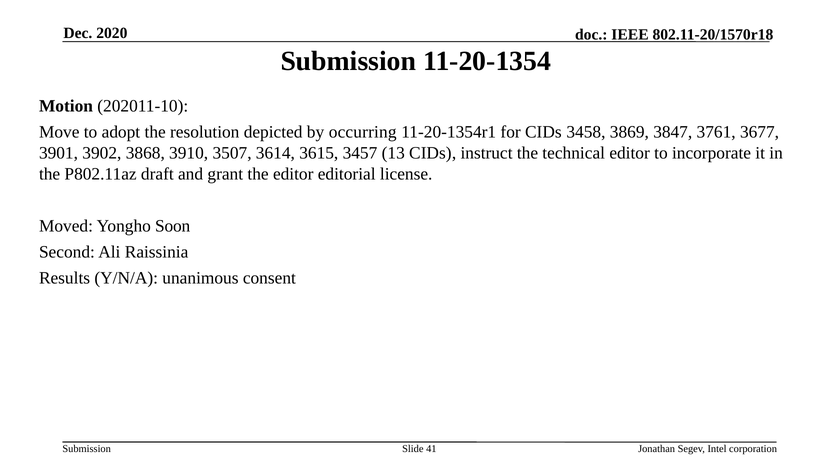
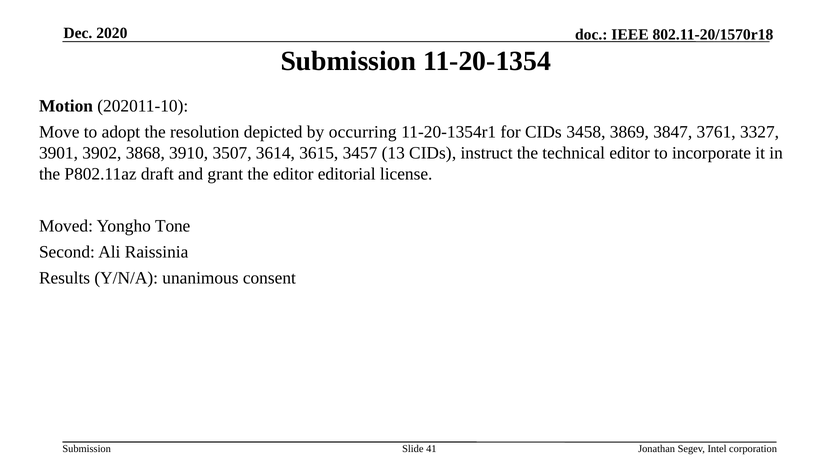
3677: 3677 -> 3327 (760, 132)
Soon: Soon -> Tone (173, 226)
